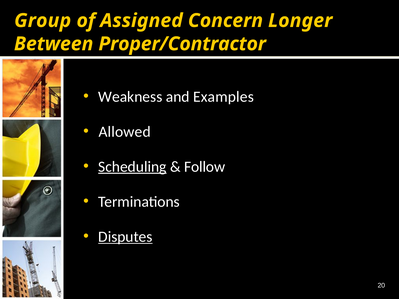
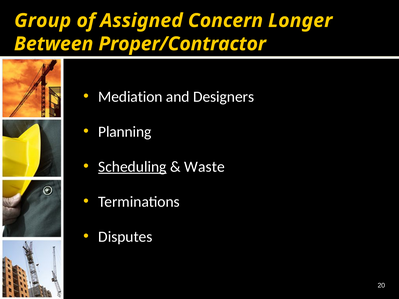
Weakness: Weakness -> Mediation (130, 97)
Examples: Examples -> Designers (224, 97)
Allowed: Allowed -> Planning (125, 132)
Follow: Follow -> Waste (204, 167)
Disputes underline: present -> none (125, 237)
